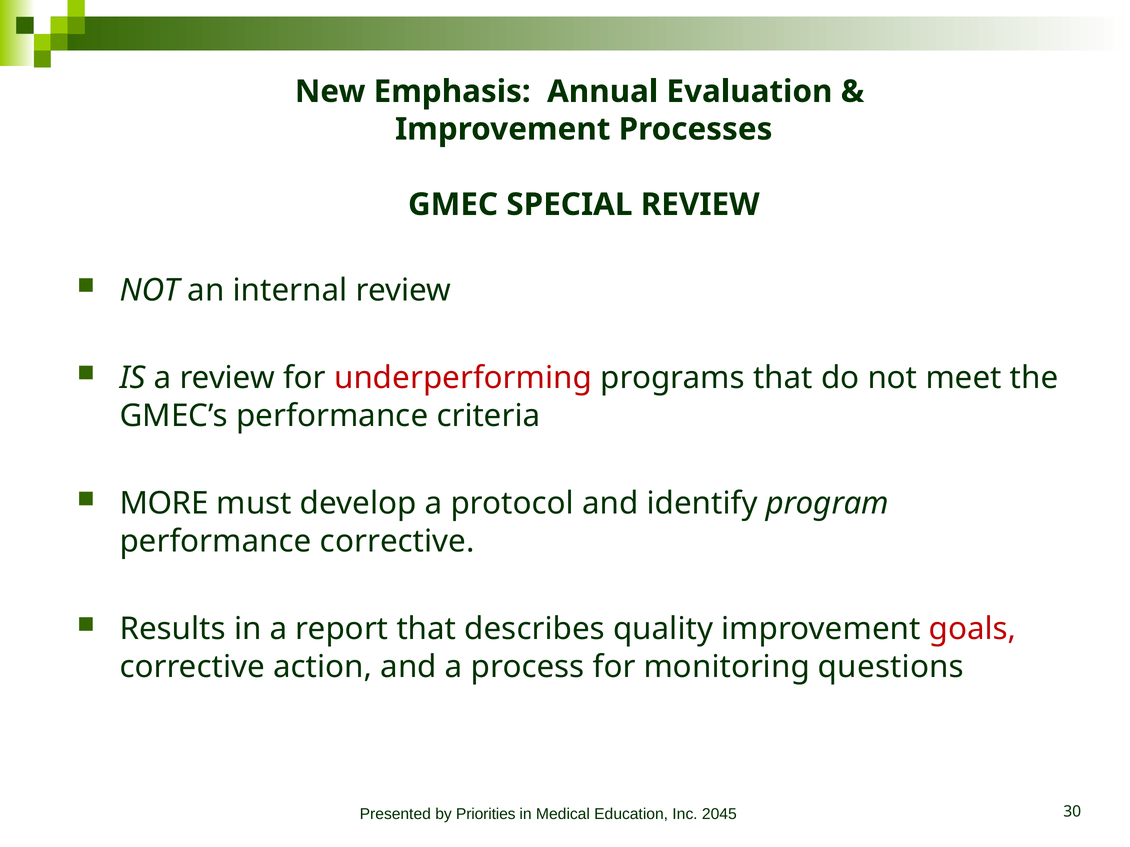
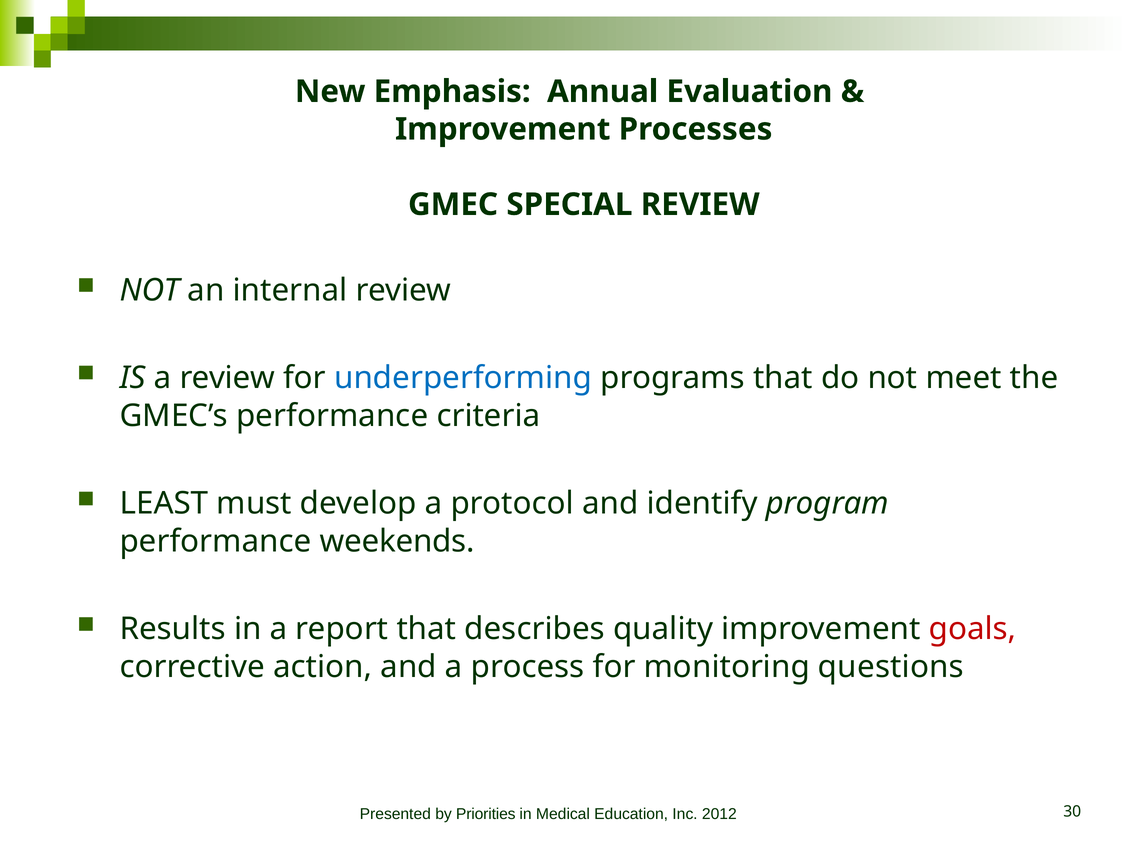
underperforming colour: red -> blue (463, 378)
MORE: MORE -> LEAST (164, 504)
performance corrective: corrective -> weekends (397, 542)
2045: 2045 -> 2012 (719, 815)
